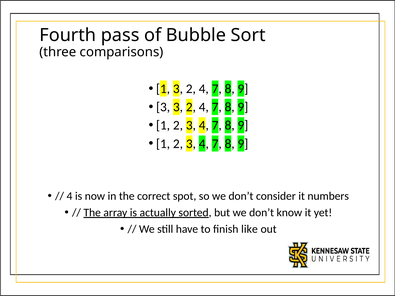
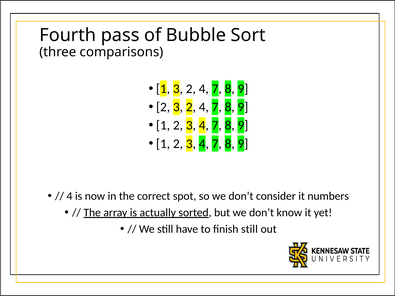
3: 3 -> 2 (163, 107)
finish like: like -> still (249, 229)
